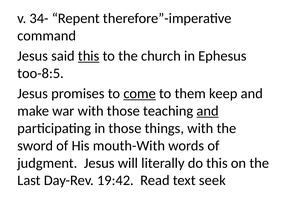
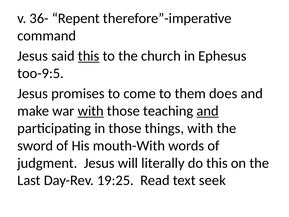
34-: 34- -> 36- (39, 18)
too-8:5: too-8:5 -> too-9:5 (41, 73)
come underline: present -> none (140, 93)
keep: keep -> does (223, 93)
with underline: none -> present (91, 111)
19:42: 19:42 -> 19:25 (115, 180)
